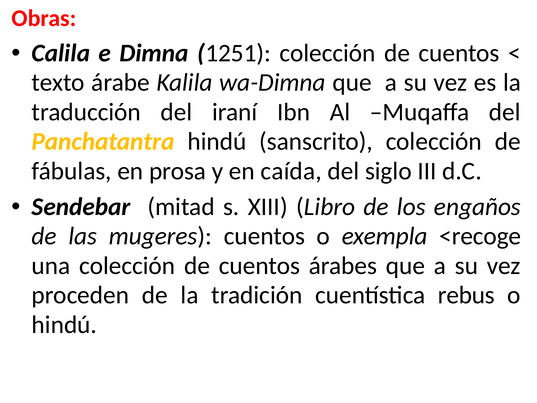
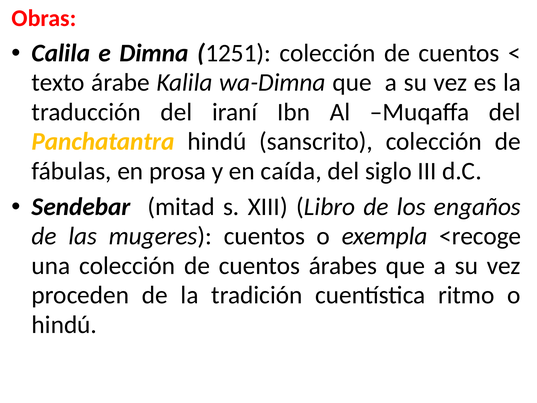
rebus: rebus -> ritmo (466, 295)
